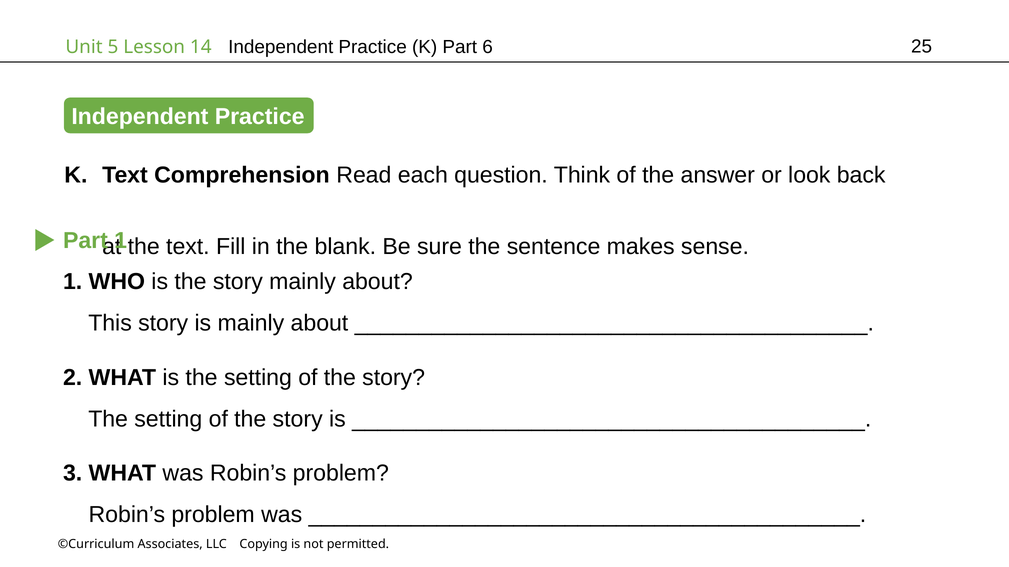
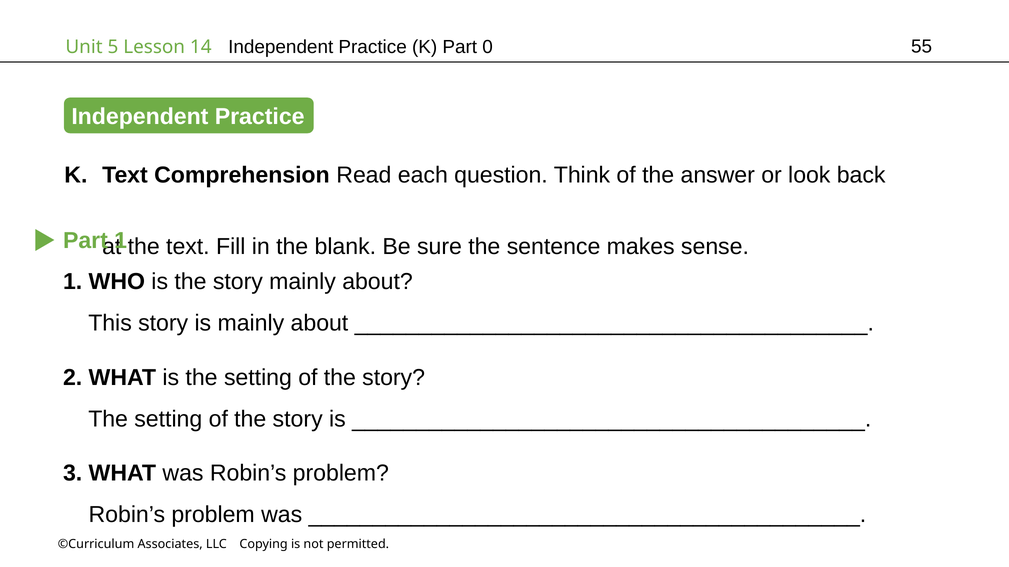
6: 6 -> 0 (488, 47)
25: 25 -> 55 (922, 47)
